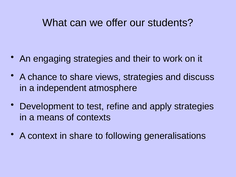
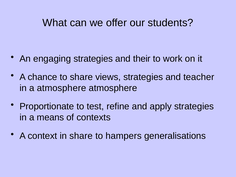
discuss: discuss -> teacher (199, 77)
a independent: independent -> atmosphere (62, 88)
Development: Development -> Proportionate (47, 106)
following: following -> hampers (124, 136)
